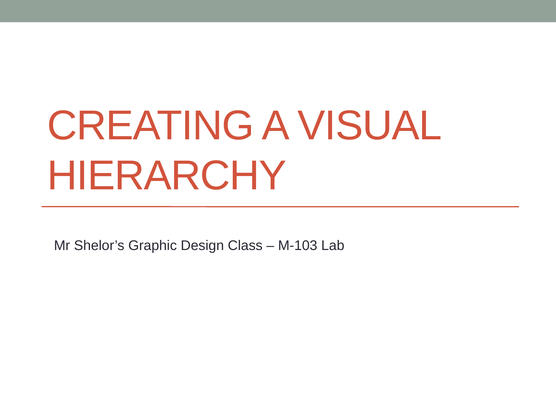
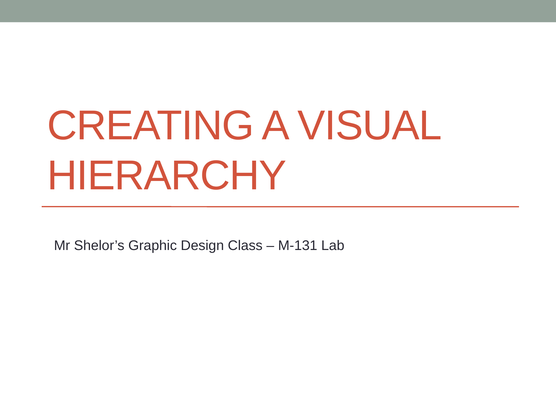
M-103: M-103 -> M-131 (298, 246)
